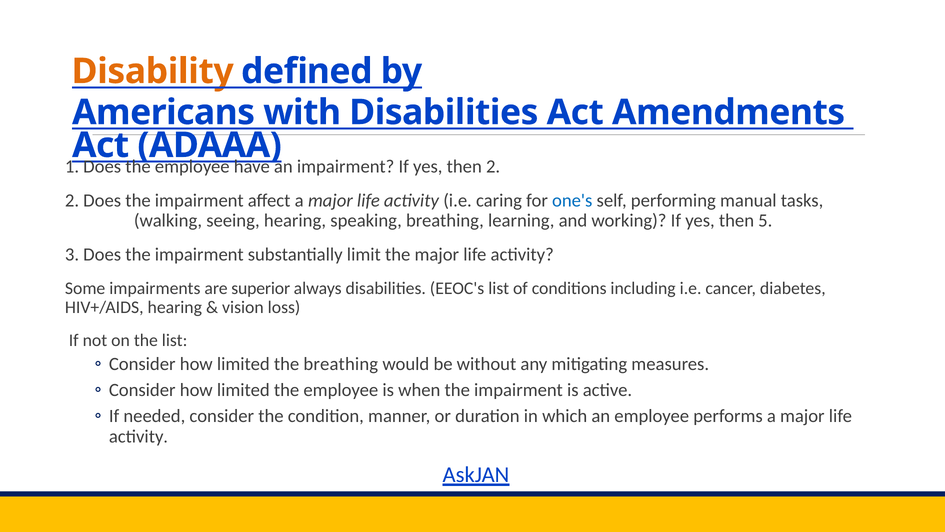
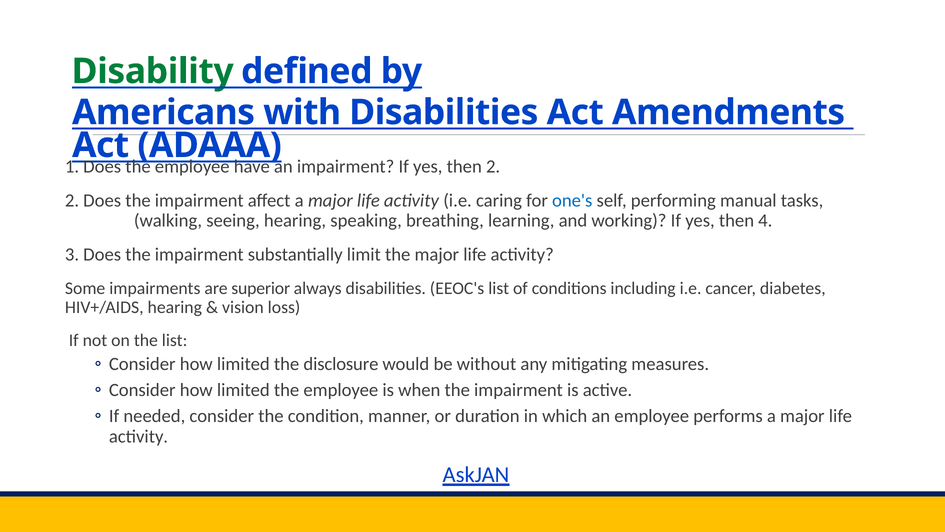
Disability colour: orange -> green (153, 71)
5: 5 -> 4 (765, 221)
the breathing: breathing -> disclosure (341, 364)
